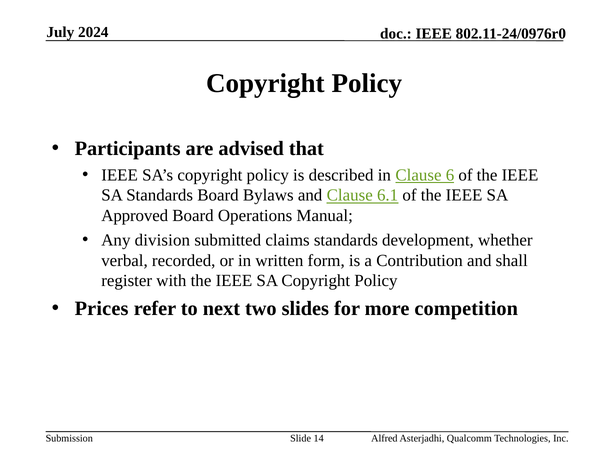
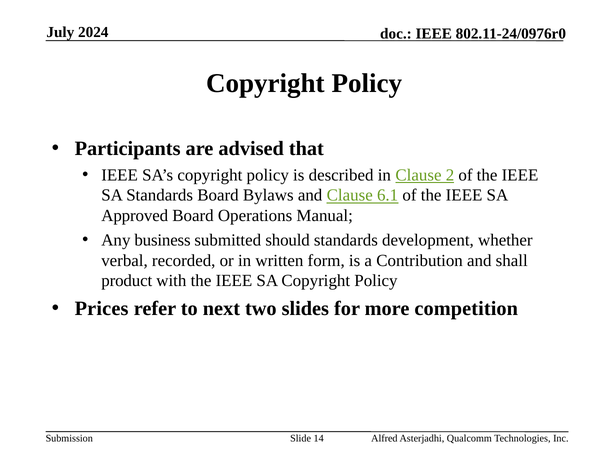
6: 6 -> 2 (450, 175)
division: division -> business (163, 240)
claims: claims -> should (288, 240)
register: register -> product (127, 281)
